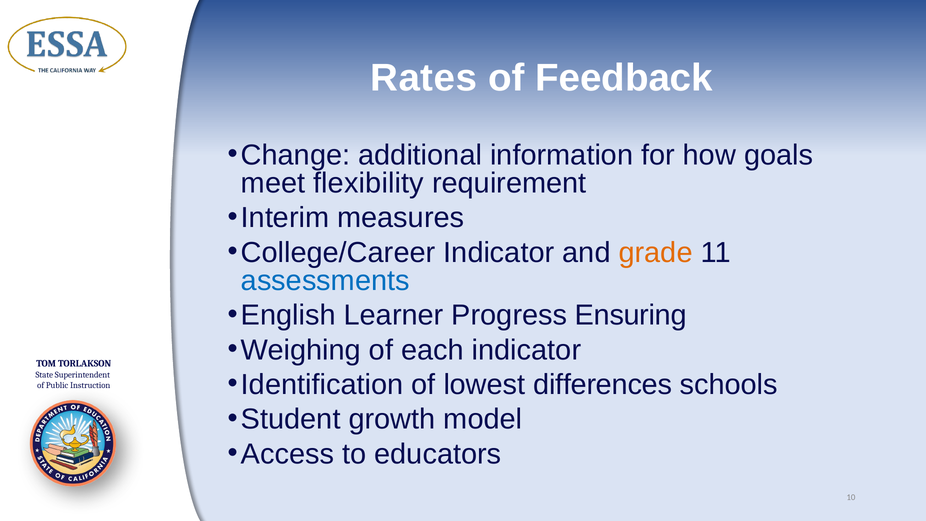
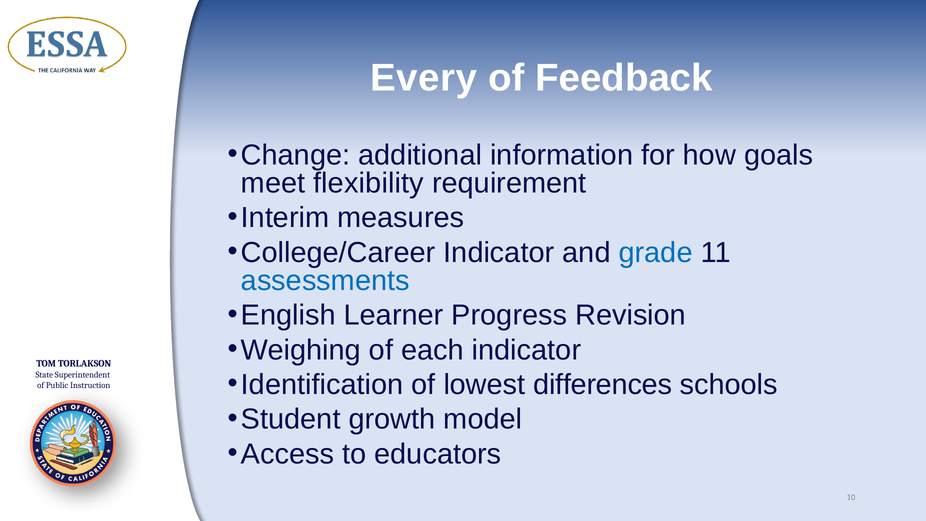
Rates: Rates -> Every (424, 78)
grade colour: orange -> blue (656, 253)
Ensuring: Ensuring -> Revision (631, 315)
